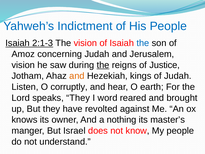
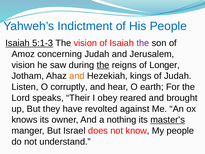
2:1-3: 2:1-3 -> 5:1-3 (43, 43)
the colour: blue -> purple (143, 43)
Justice: Justice -> Longer (165, 65)
speaks They: They -> Their (78, 98)
word: word -> obey (108, 98)
master’s underline: none -> present (168, 120)
